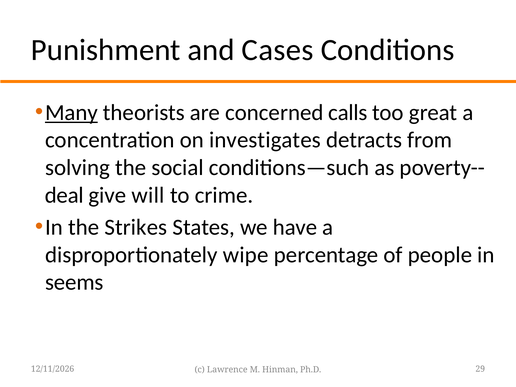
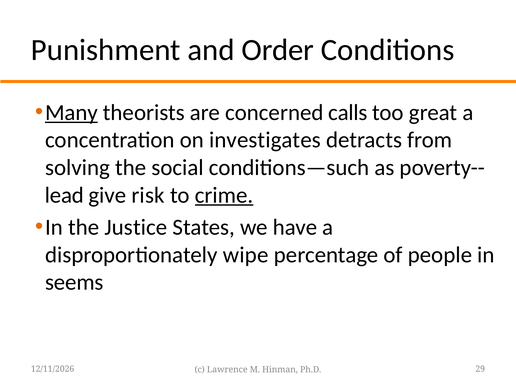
Cases: Cases -> Order (278, 50)
deal: deal -> lead (64, 195)
will: will -> risk (148, 195)
crime underline: none -> present (224, 195)
Strikes: Strikes -> Justice (136, 227)
